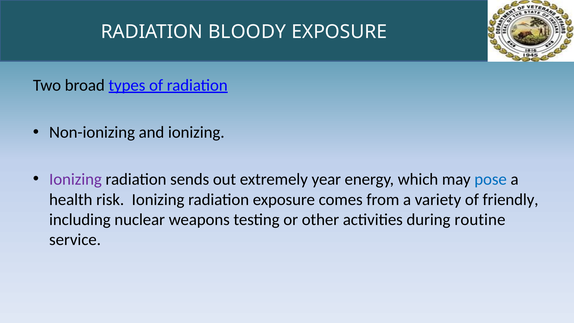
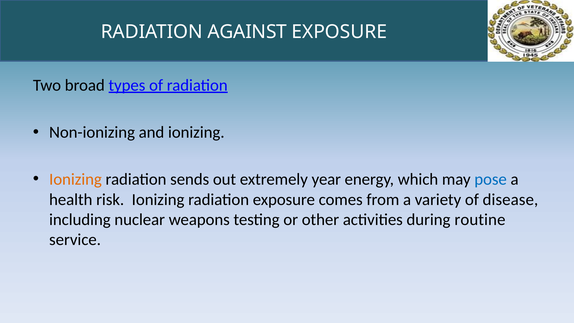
BLOODY: BLOODY -> AGAINST (247, 32)
Ionizing colour: purple -> orange (75, 179)
friendly: friendly -> disease (510, 199)
